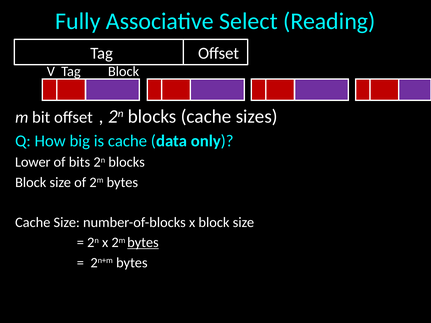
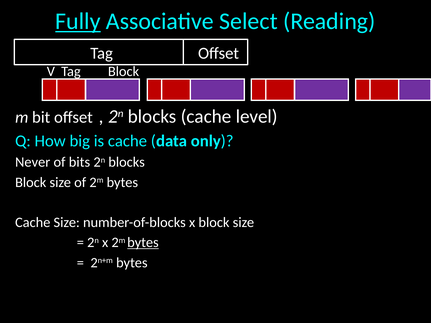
Fully underline: none -> present (78, 21)
sizes: sizes -> level (257, 117)
Lower: Lower -> Never (33, 162)
